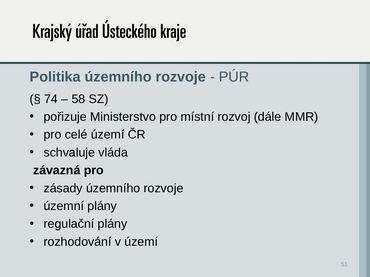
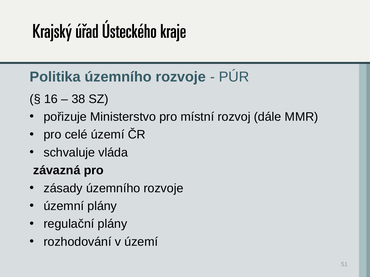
74: 74 -> 16 (51, 99)
58: 58 -> 38 (78, 99)
